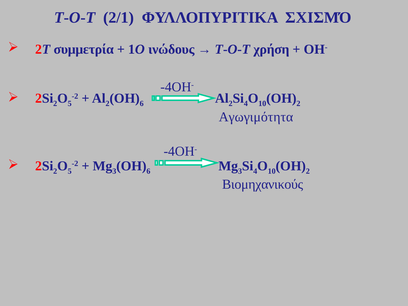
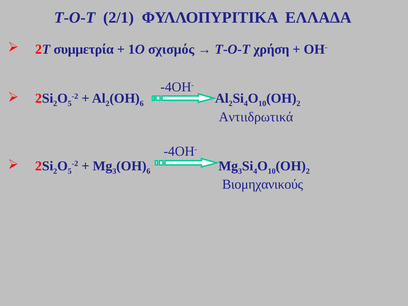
ΣΧΙΣΜΌ: ΣΧΙΣΜΌ -> ΕΛΛΑΔΑ (318, 18)
ινώδους: ινώδους -> σχισμός (171, 49)
Αγωγιμότητα: Αγωγιμότητα -> Αντιιδρωτικά (256, 117)
